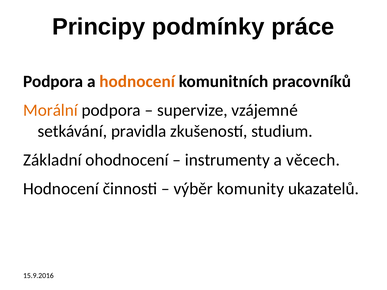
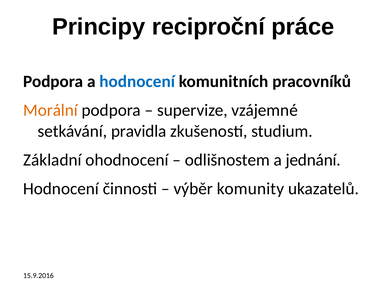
podmínky: podmínky -> reciproční (208, 27)
hodnocení colour: orange -> blue (137, 82)
instrumenty: instrumenty -> odlišnostem (227, 160)
věcech: věcech -> jednání (313, 160)
